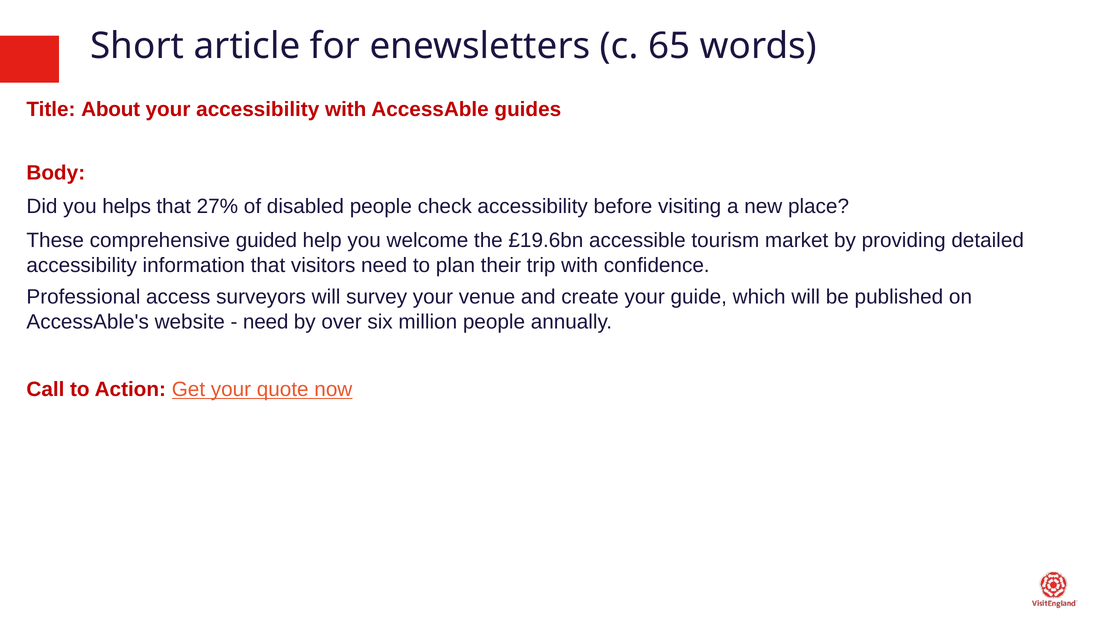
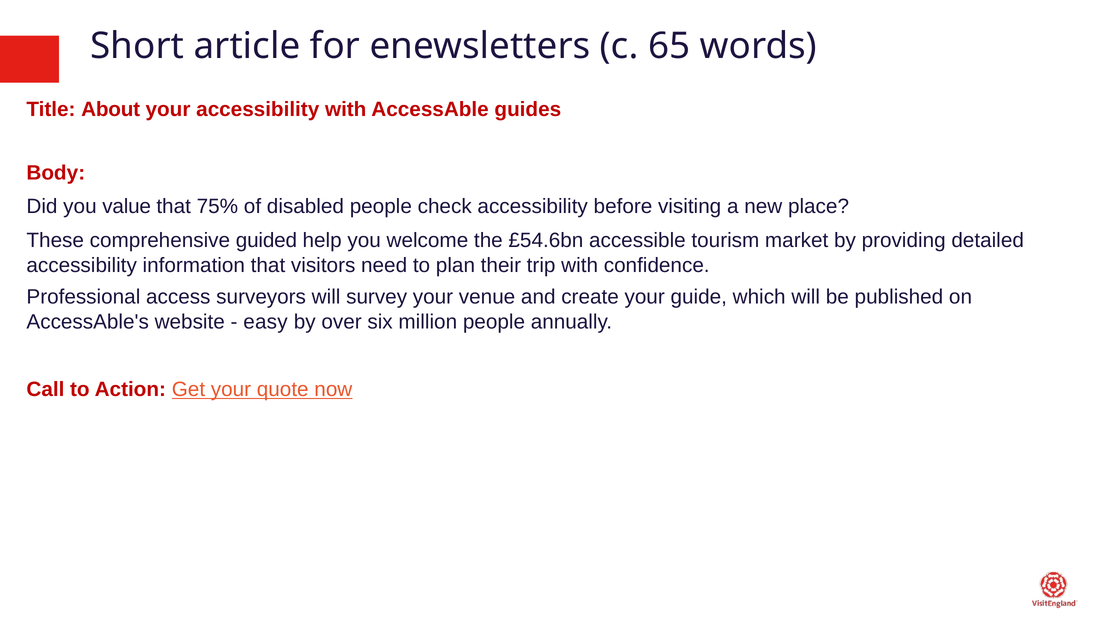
helps: helps -> value (127, 207)
27%: 27% -> 75% (217, 207)
£19.6bn: £19.6bn -> £54.6bn (546, 241)
need: need -> easy (265, 322)
